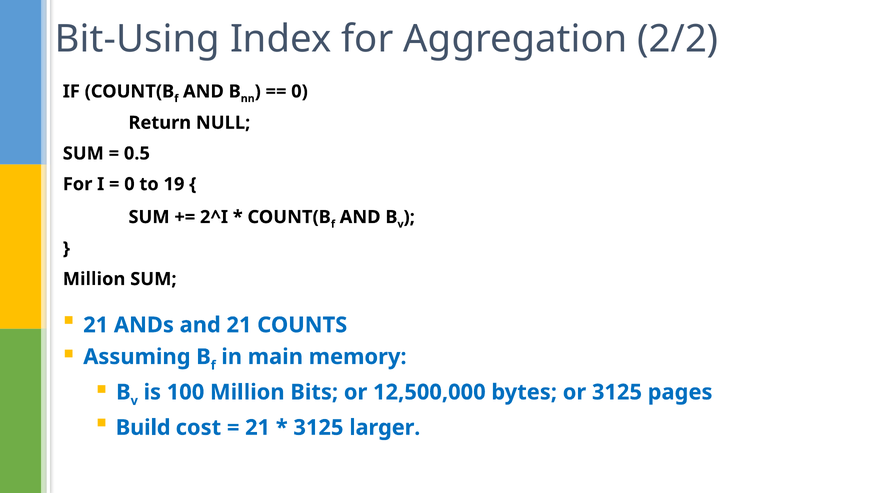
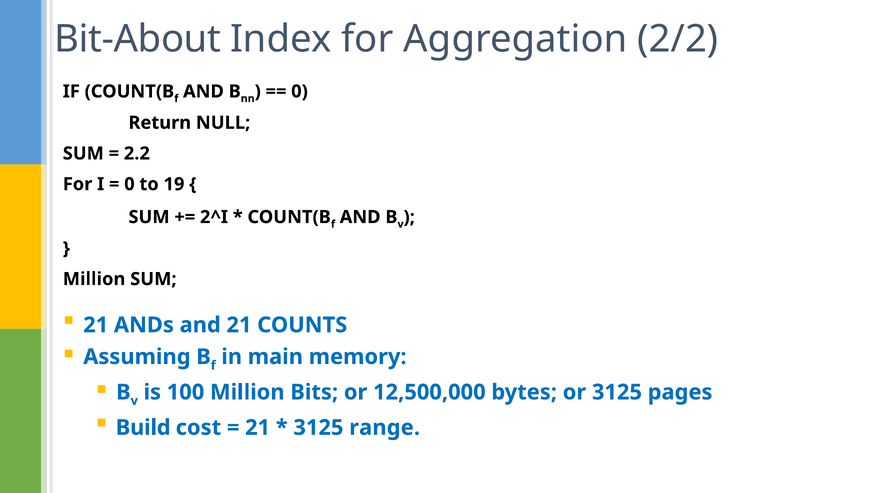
Bit-Using: Bit-Using -> Bit-About (138, 39)
0.5: 0.5 -> 2.2 (137, 153)
larger: larger -> range (385, 427)
